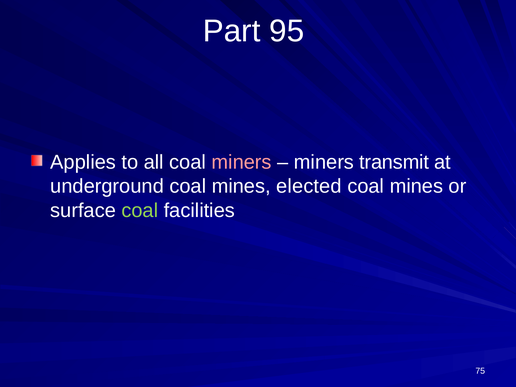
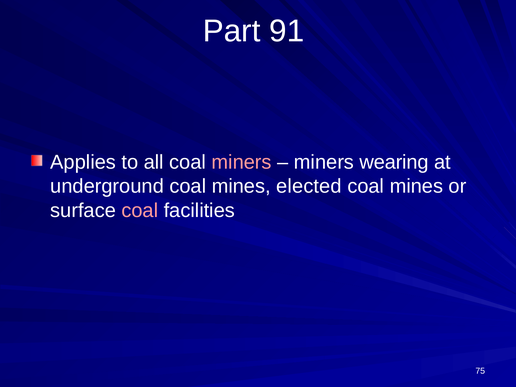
95: 95 -> 91 (287, 31)
transmit: transmit -> wearing (394, 162)
coal colour: light green -> pink (140, 210)
